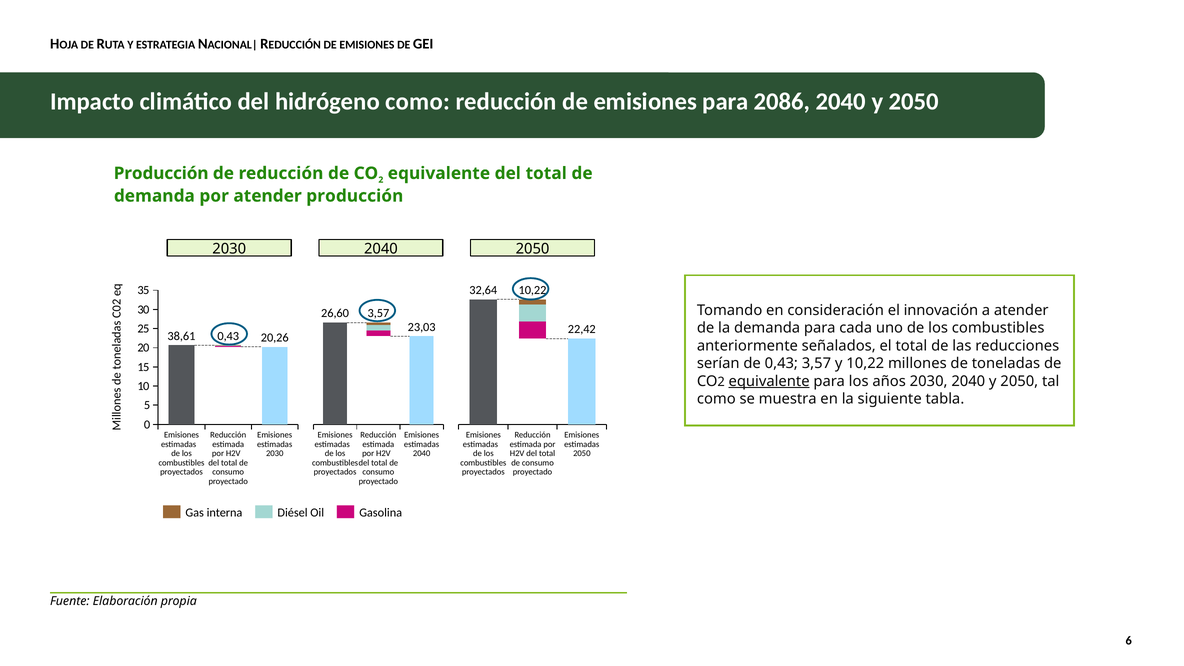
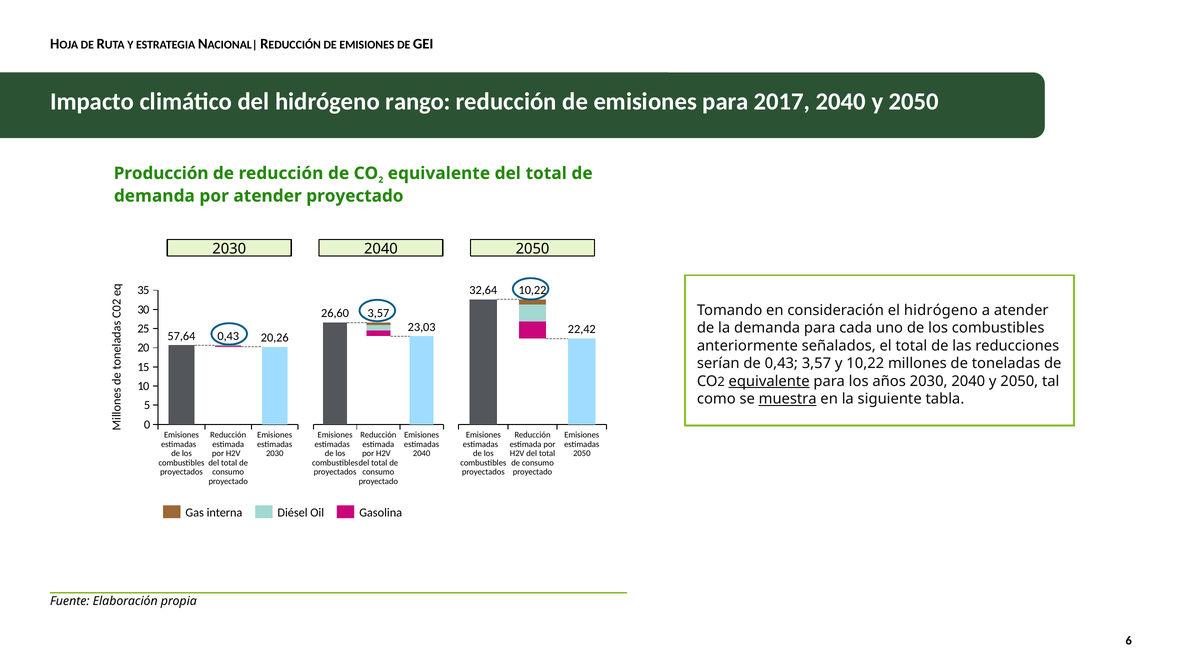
hidrógeno como: como -> rango (418, 102)
2086: 2086 -> 2017 (782, 102)
atender producción: producción -> proyectado (355, 196)
el innovación: innovación -> hidrógeno (941, 310)
38,61: 38,61 -> 57,64 (181, 336)
muestra underline: none -> present (788, 399)
